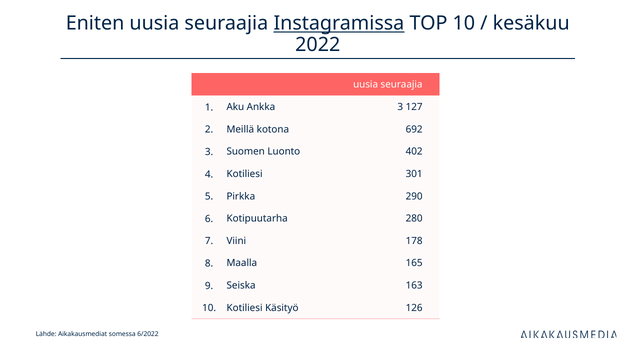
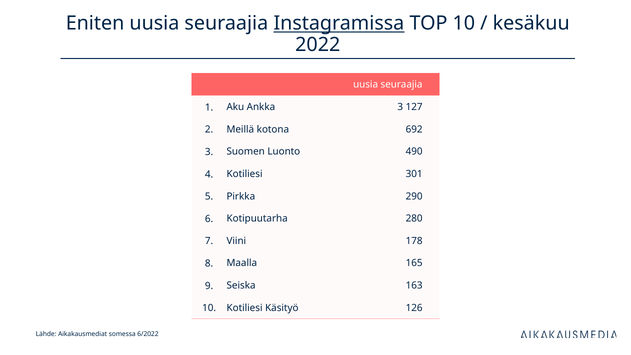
402: 402 -> 490 (414, 152)
